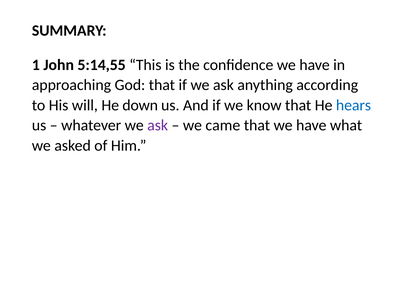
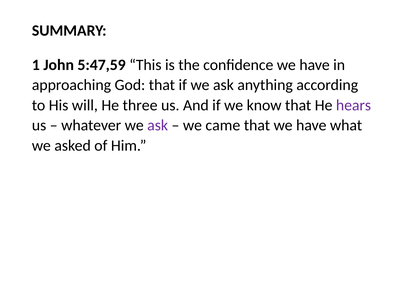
5:14,55: 5:14,55 -> 5:47,59 (102, 65)
down: down -> three (140, 105)
hears colour: blue -> purple (354, 105)
